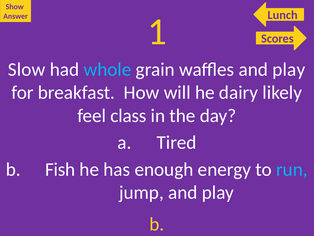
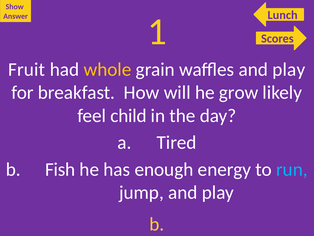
Slow: Slow -> Fruit (27, 69)
whole colour: light blue -> yellow (107, 69)
dairy: dairy -> grow (239, 92)
class: class -> child (128, 115)
